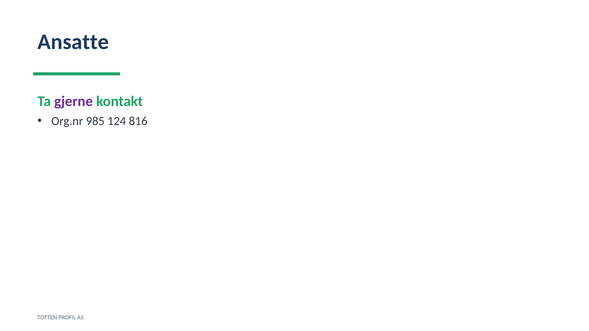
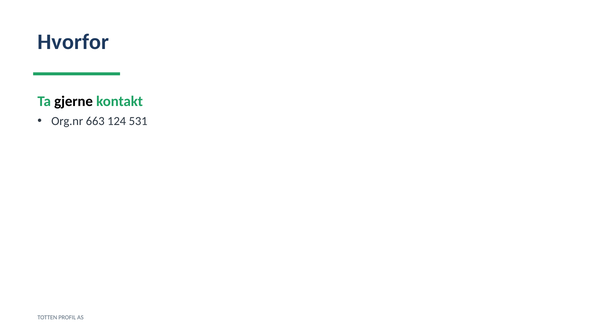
Ansatte: Ansatte -> Hvorfor (73, 42)
gjerne colour: purple -> black (74, 101)
985: 985 -> 663 (95, 121)
816: 816 -> 531 (138, 121)
